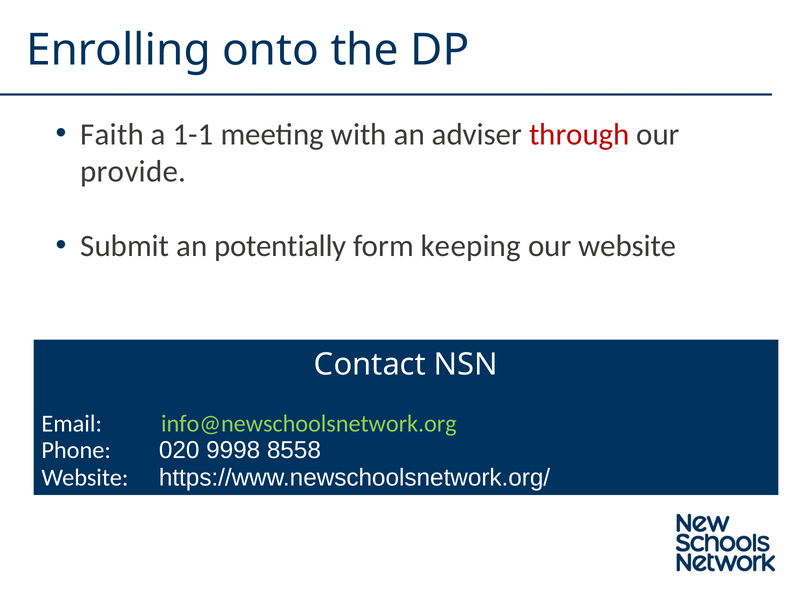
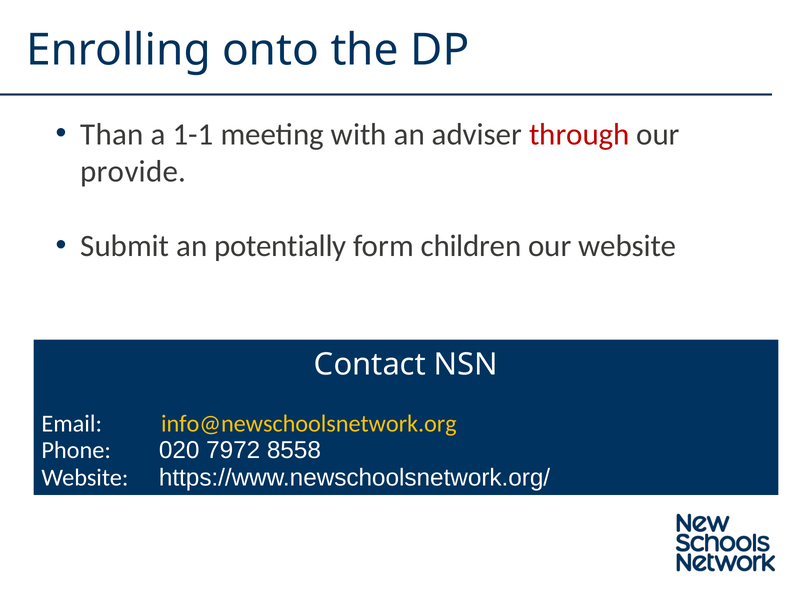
Faith: Faith -> Than (112, 134)
keeping: keeping -> children (471, 246)
info@newschoolsnetwork.org colour: light green -> yellow (309, 424)
9998: 9998 -> 7972 (233, 450)
